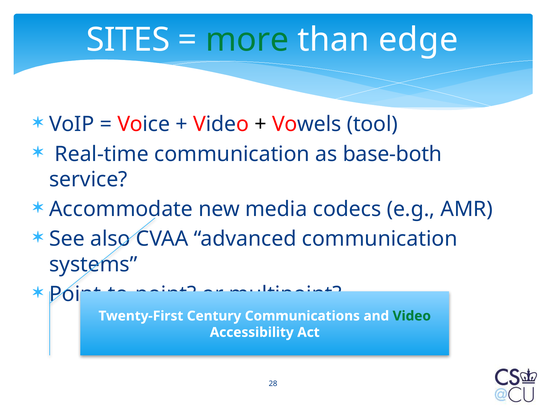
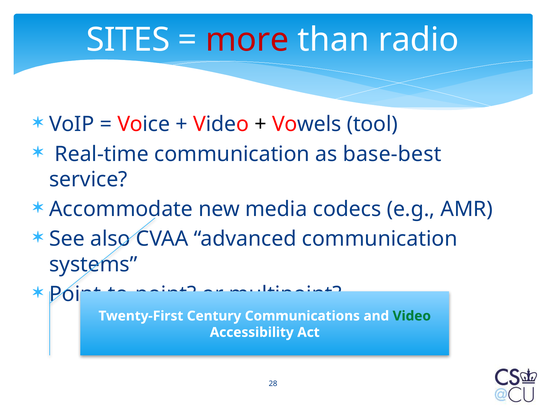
more colour: green -> red (247, 40)
edge: edge -> radio (419, 40)
base-both: base-both -> base-best (392, 154)
